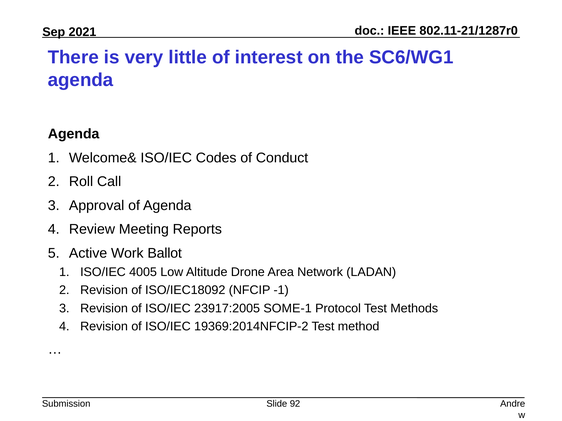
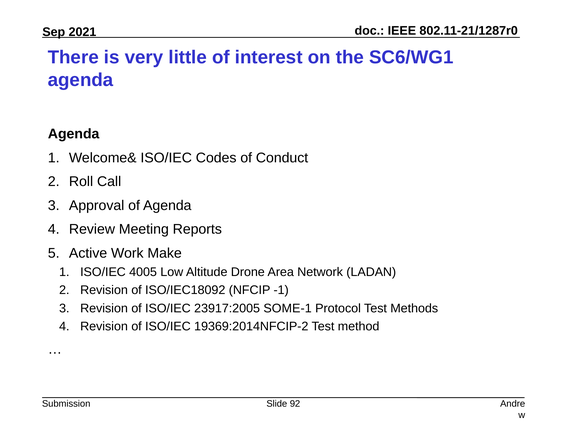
Ballot: Ballot -> Make (165, 253)
